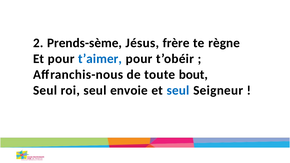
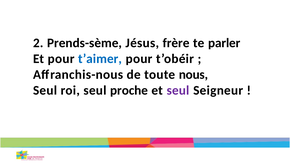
règne: règne -> parler (224, 43)
bout: bout -> nous (193, 75)
envoie: envoie -> proche (129, 90)
seul colour: blue -> purple (178, 90)
